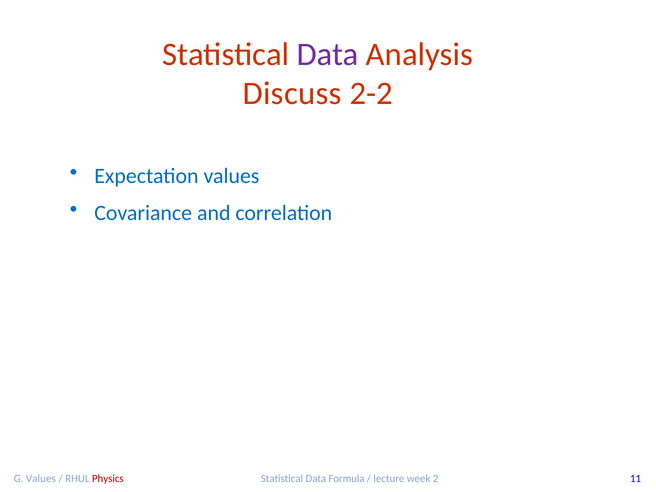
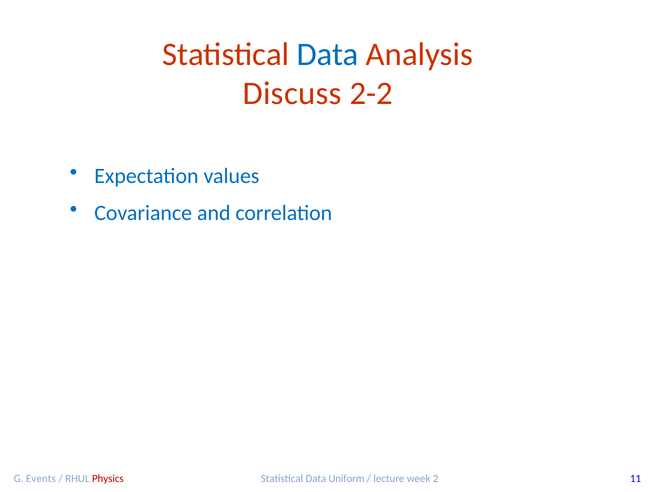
Data colour: purple -> blue (328, 54)
G Values: Values -> Events (41, 479)
Formula: Formula -> Uniform (346, 479)
